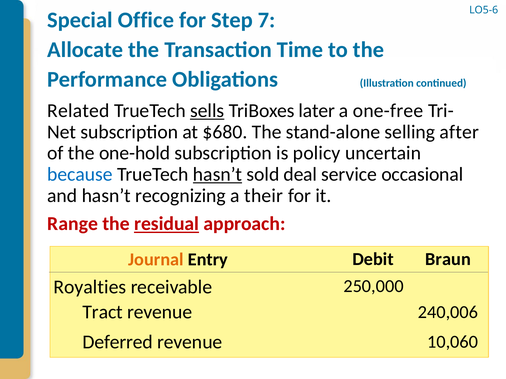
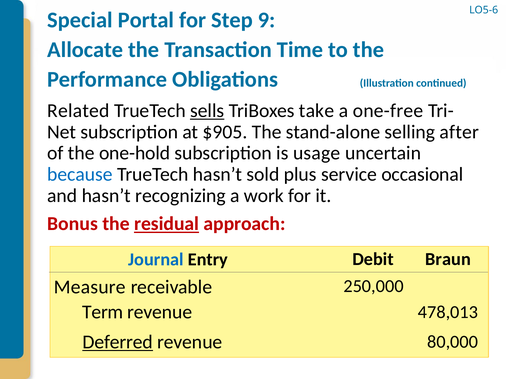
Office: Office -> Portal (146, 20)
7: 7 -> 9 (267, 20)
later: later -> take (317, 111)
$680: $680 -> $905 (225, 132)
policy: policy -> usage (317, 153)
hasn’t underline: present -> none (218, 175)
deal: deal -> plus (300, 175)
their: their -> work (264, 196)
Range: Range -> Bonus (73, 224)
Journal colour: orange -> blue (156, 260)
Royalties: Royalties -> Measure (90, 287)
Tract: Tract -> Term (103, 312)
240,006: 240,006 -> 478,013 (448, 312)
Deferred underline: none -> present (118, 343)
10,060: 10,060 -> 80,000 (453, 342)
